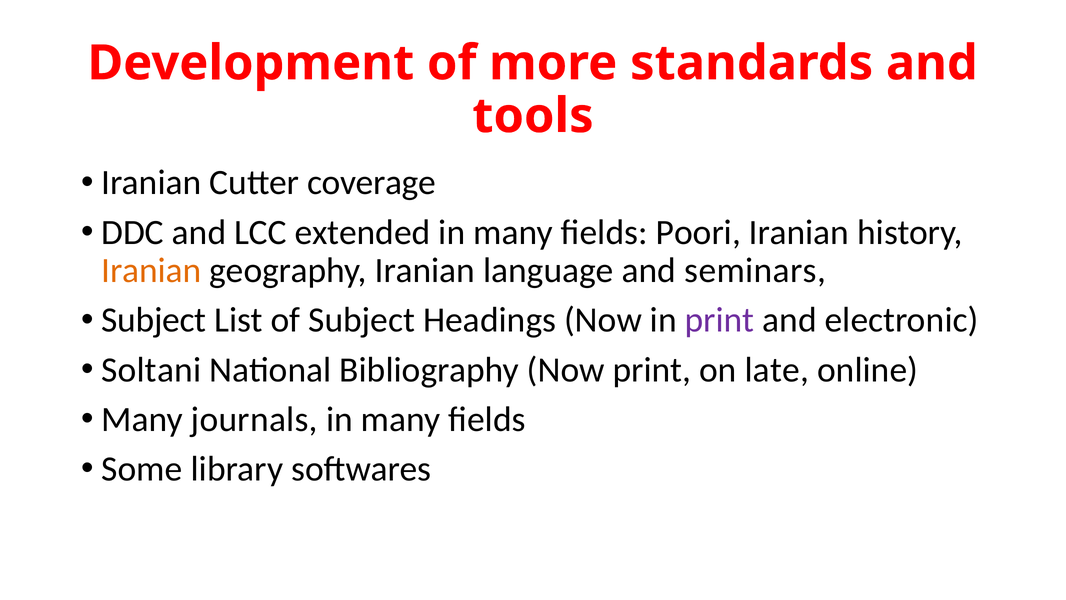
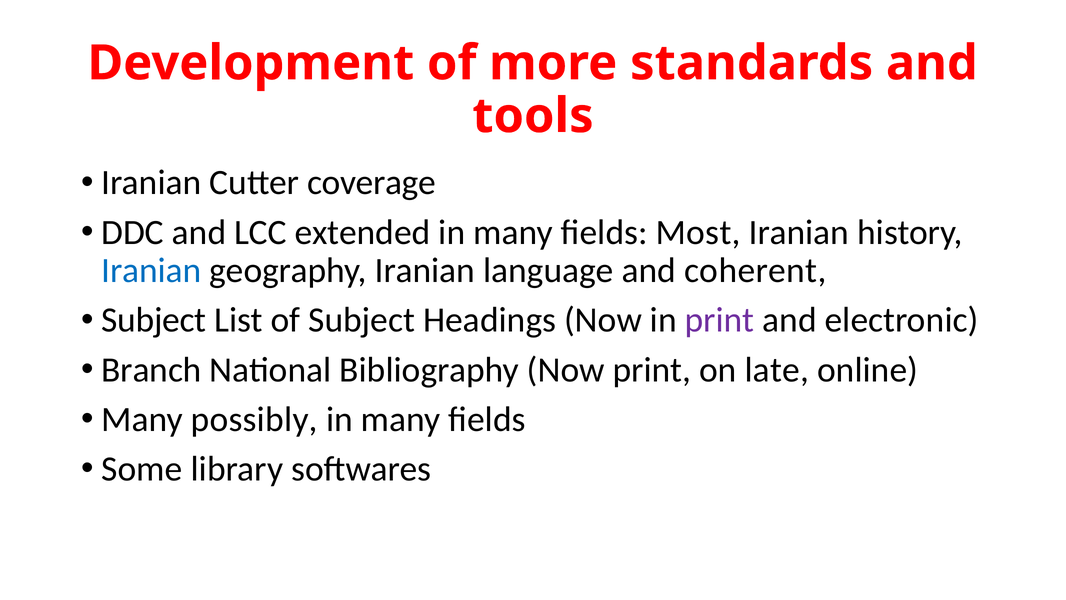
Poori: Poori -> Most (698, 232)
Iranian colour: orange -> blue (151, 271)
seminars: seminars -> coherent (755, 271)
Soltani: Soltani -> Branch (151, 370)
journals: journals -> possibly (254, 419)
